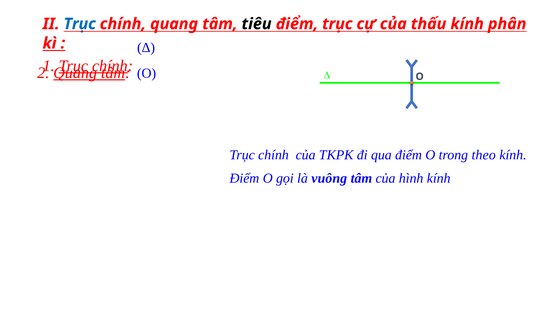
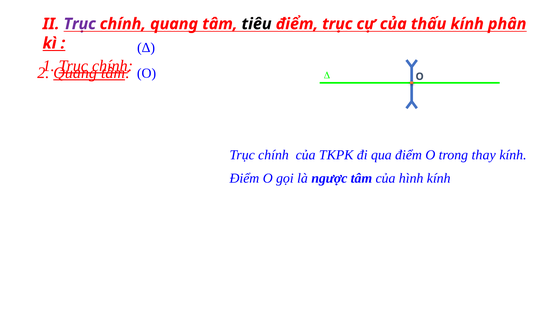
Trục colour: blue -> purple (80, 24)
theo: theo -> thay (484, 155)
vuông: vuông -> ngược (329, 178)
